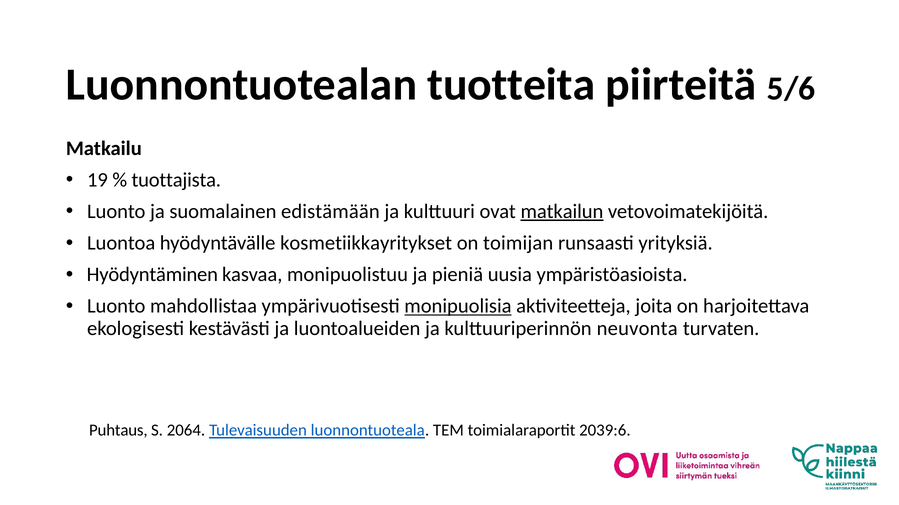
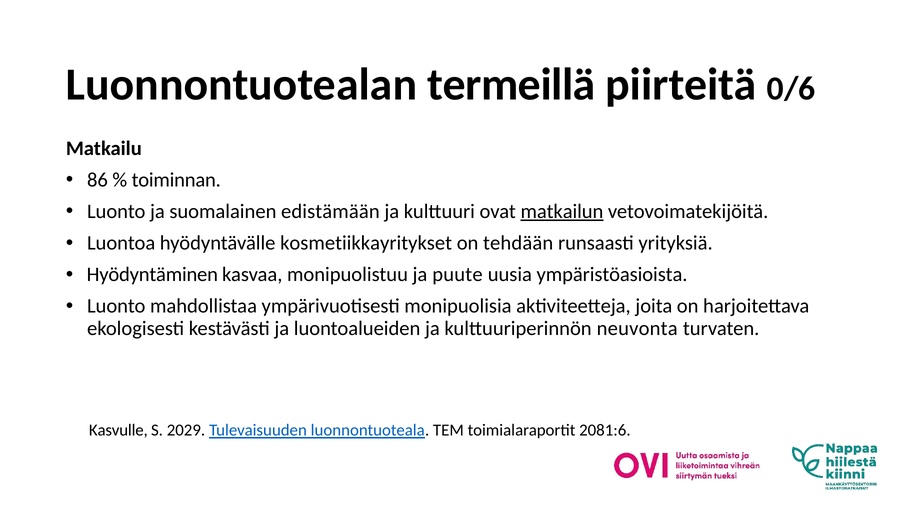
tuotteita: tuotteita -> termeillä (511, 85)
5/6: 5/6 -> 0/6 (791, 89)
19: 19 -> 86 (97, 180)
tuottajista: tuottajista -> toiminnan (176, 180)
toimijan: toimijan -> tehdään (518, 243)
pieniä: pieniä -> puute (457, 275)
monipuolisia underline: present -> none (458, 307)
Puhtaus: Puhtaus -> Kasvulle (118, 431)
2064: 2064 -> 2029 (186, 431)
2039:6: 2039:6 -> 2081:6 (605, 431)
